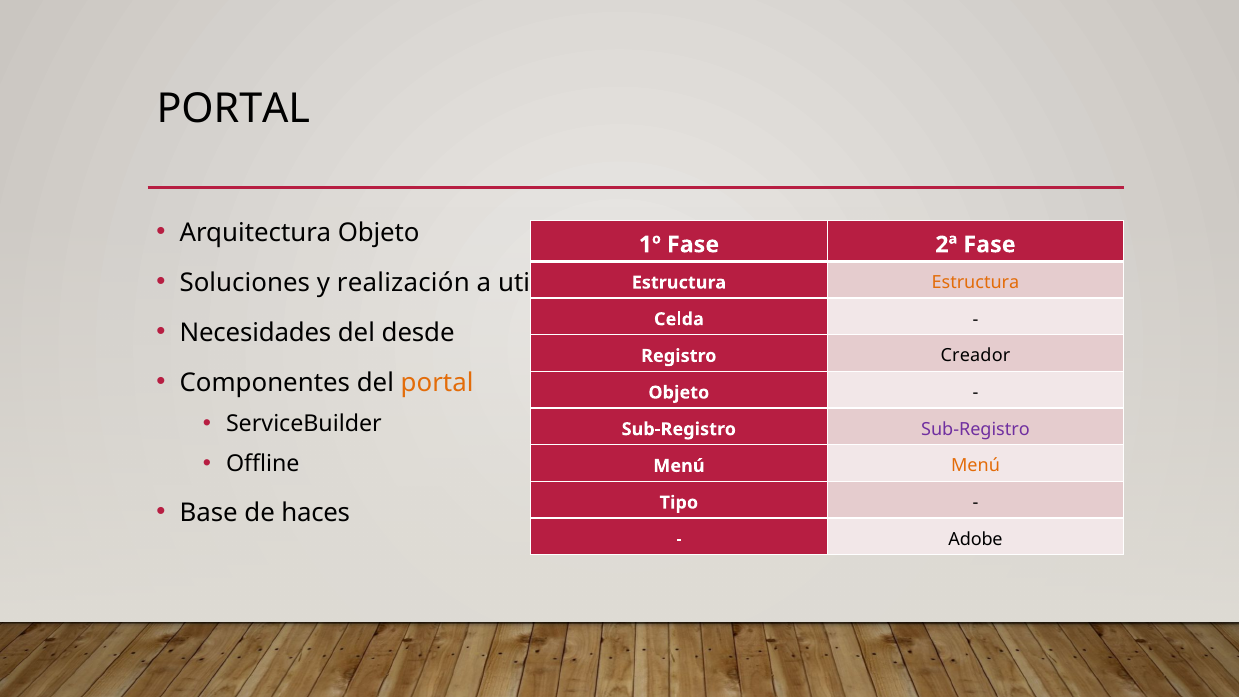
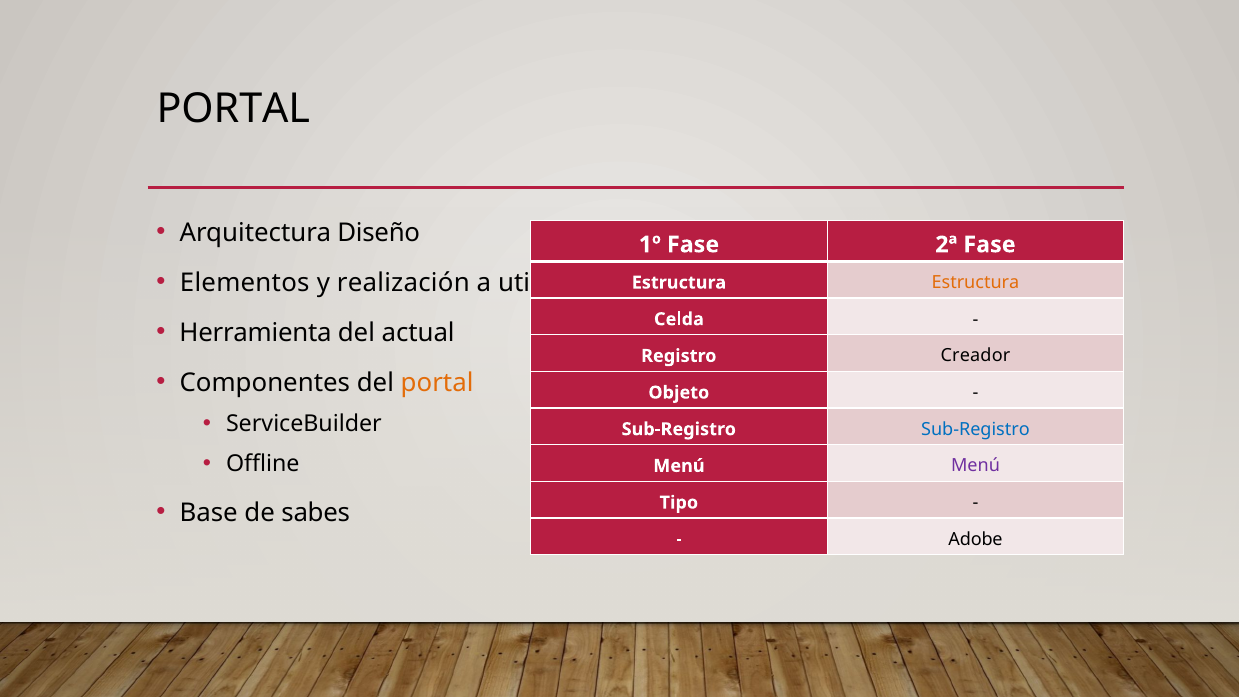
Arquitectura Objeto: Objeto -> Diseño (379, 232)
Soluciones: Soluciones -> Elementos (245, 283)
Necesidades: Necesidades -> Herramienta (256, 333)
desde: desde -> actual (418, 333)
Sub-Registro colour: purple -> blue (975, 429)
Menú colour: orange -> purple (975, 466)
haces: haces -> sabes (316, 513)
